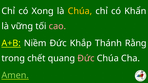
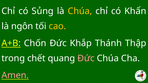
Xong: Xong -> Sủng (43, 11)
vững: vững -> ngôn (22, 26)
cao colour: pink -> yellow (57, 26)
Niềm: Niềm -> Chốn (35, 43)
Rằng: Rằng -> Thập (136, 43)
Amen colour: light green -> pink (15, 75)
